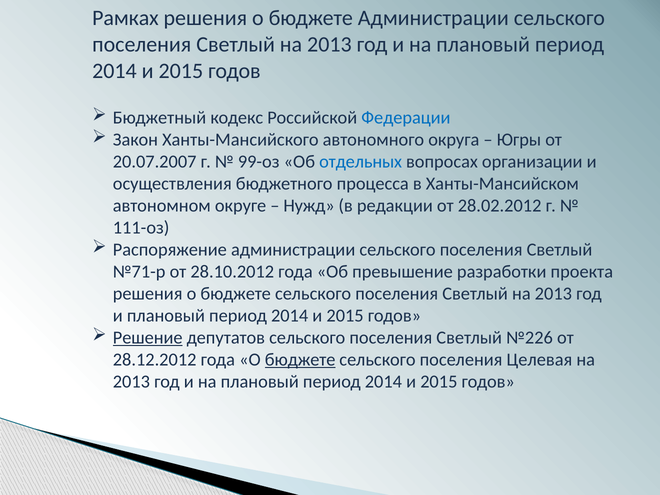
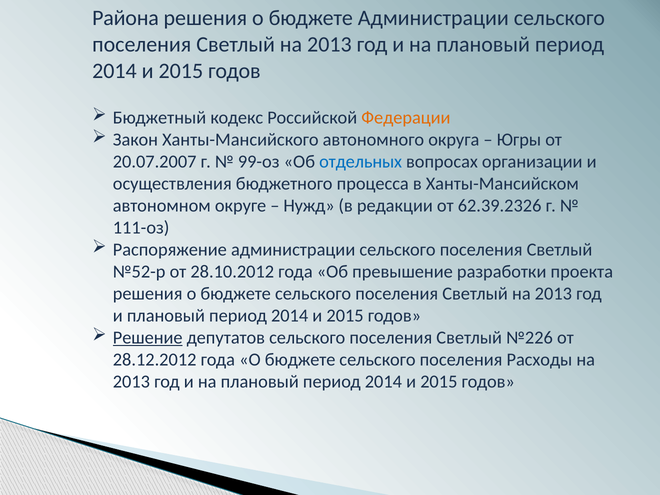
Рамках: Рамках -> Района (126, 18)
Федерации colour: blue -> orange (406, 118)
28.02.2012: 28.02.2012 -> 62.39.2326 (500, 206)
№71-р: №71-р -> №52-р (139, 272)
бюджете underline: present -> none (300, 360)
Целевая: Целевая -> Расходы (539, 360)
